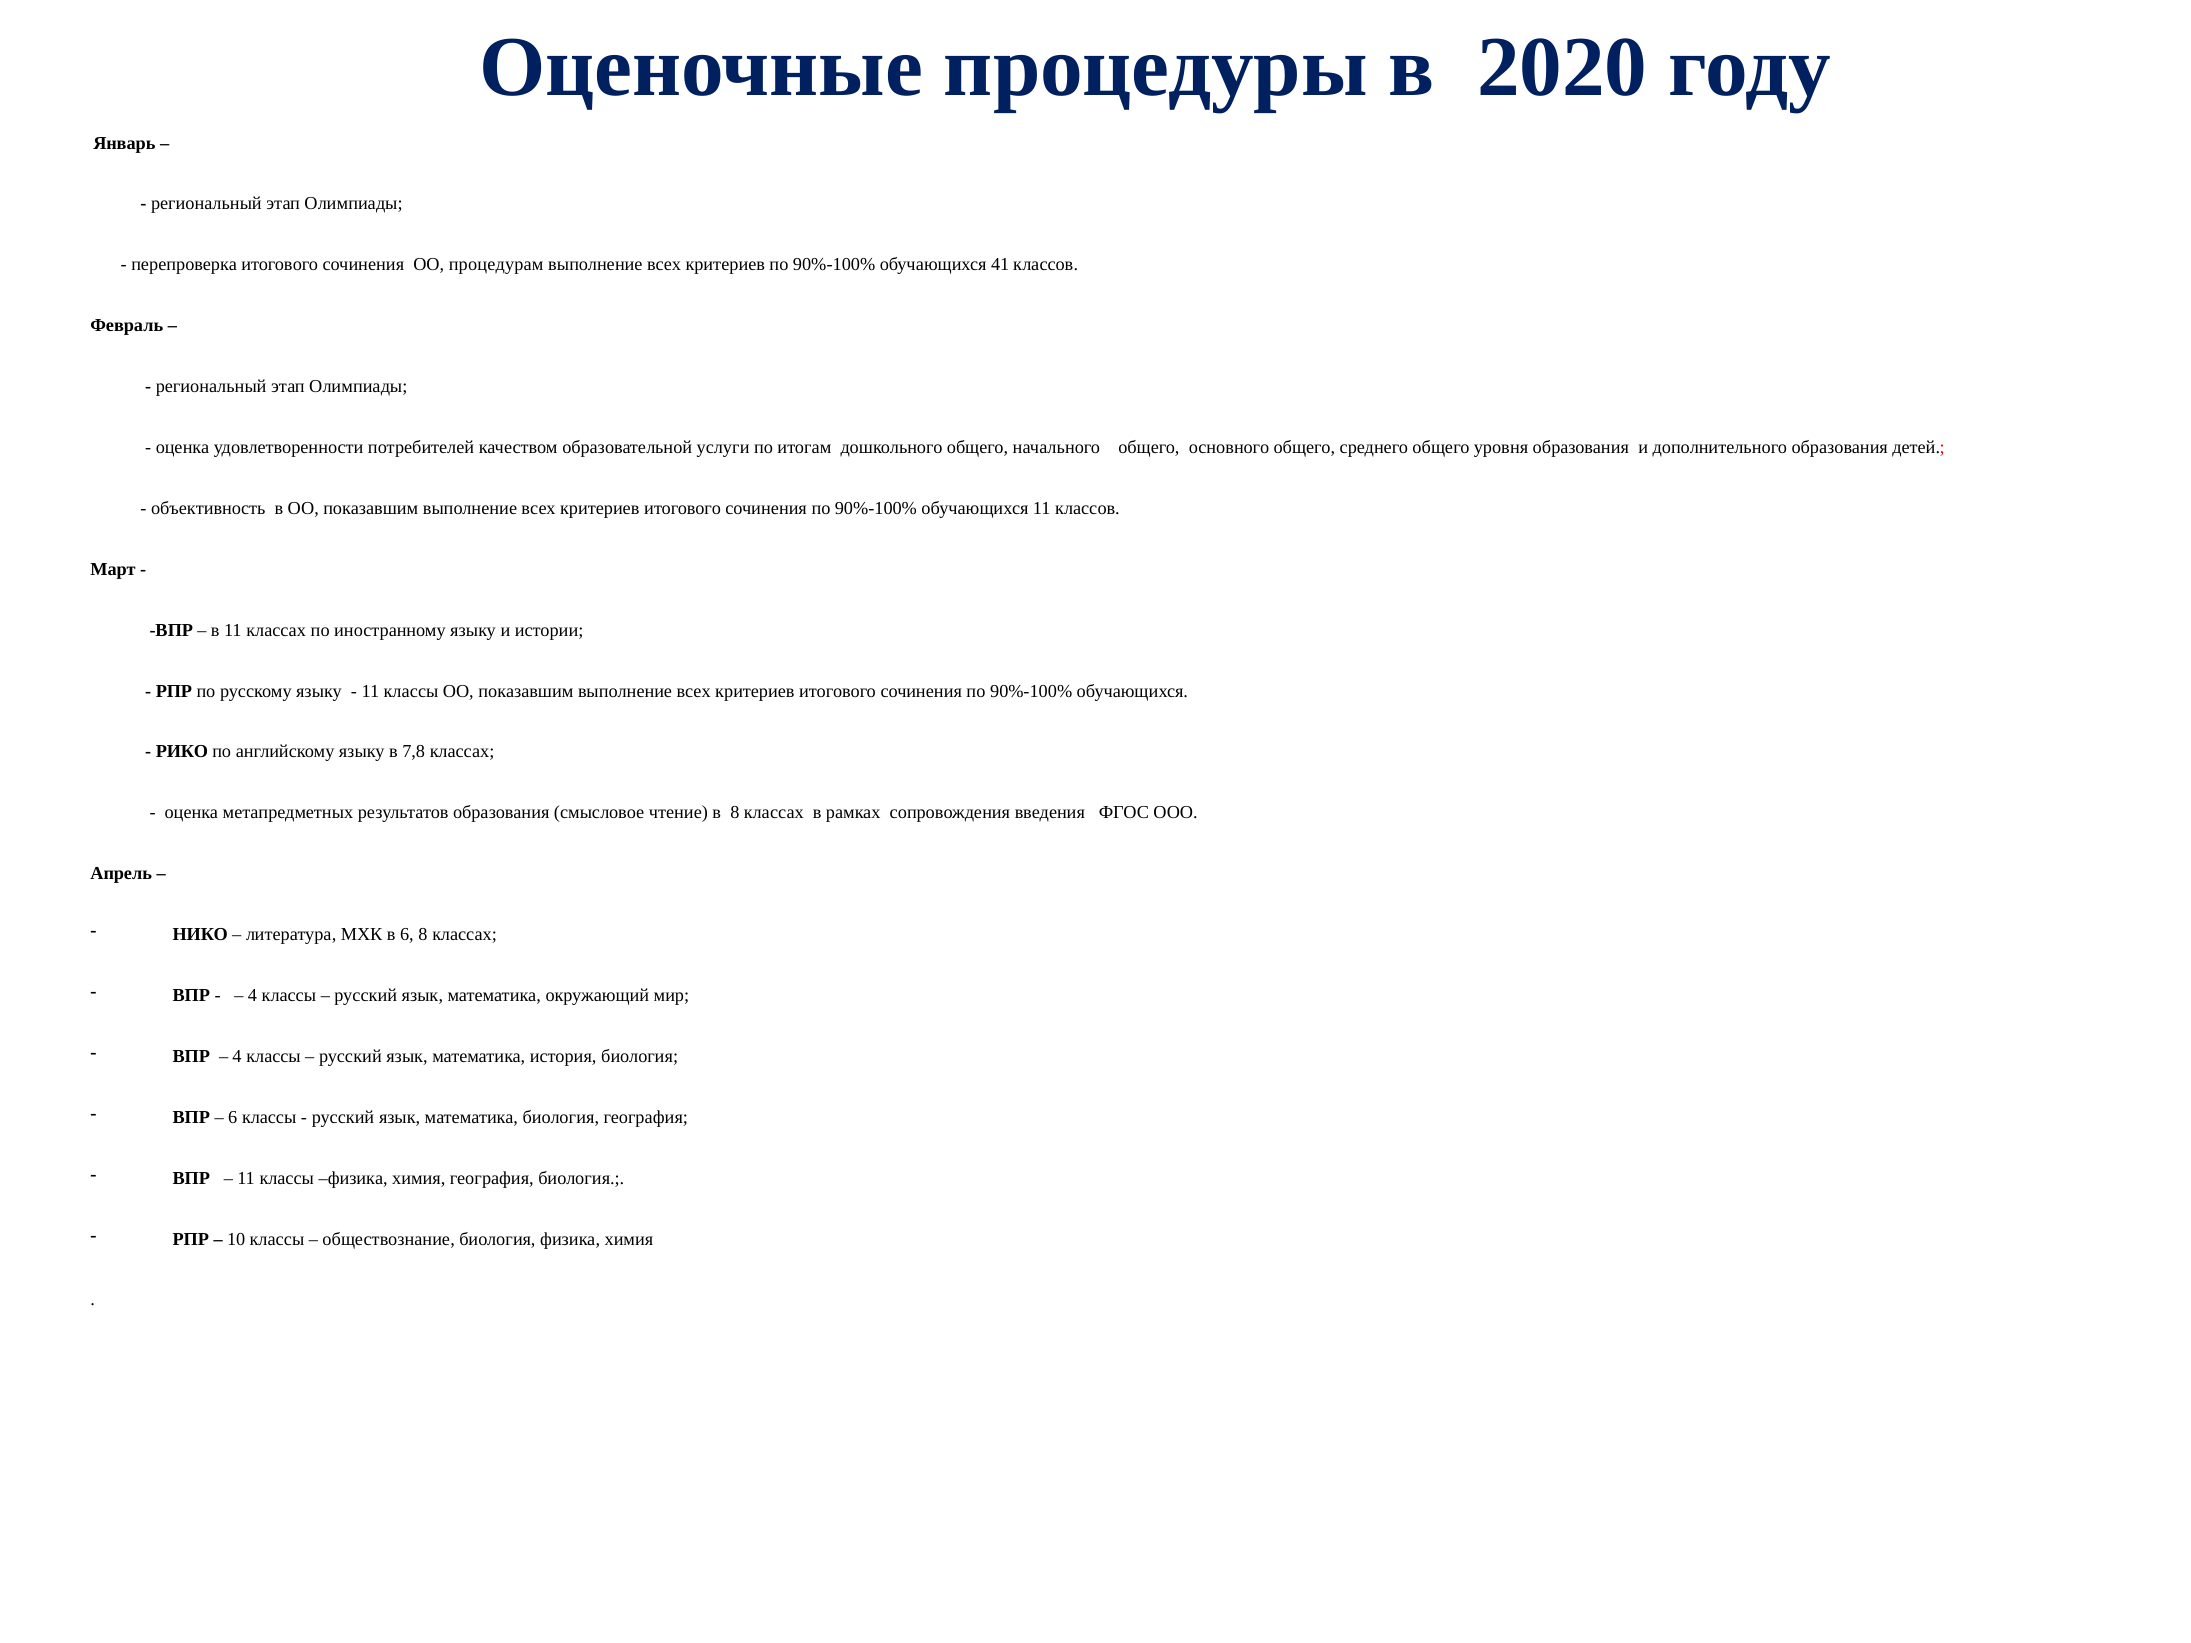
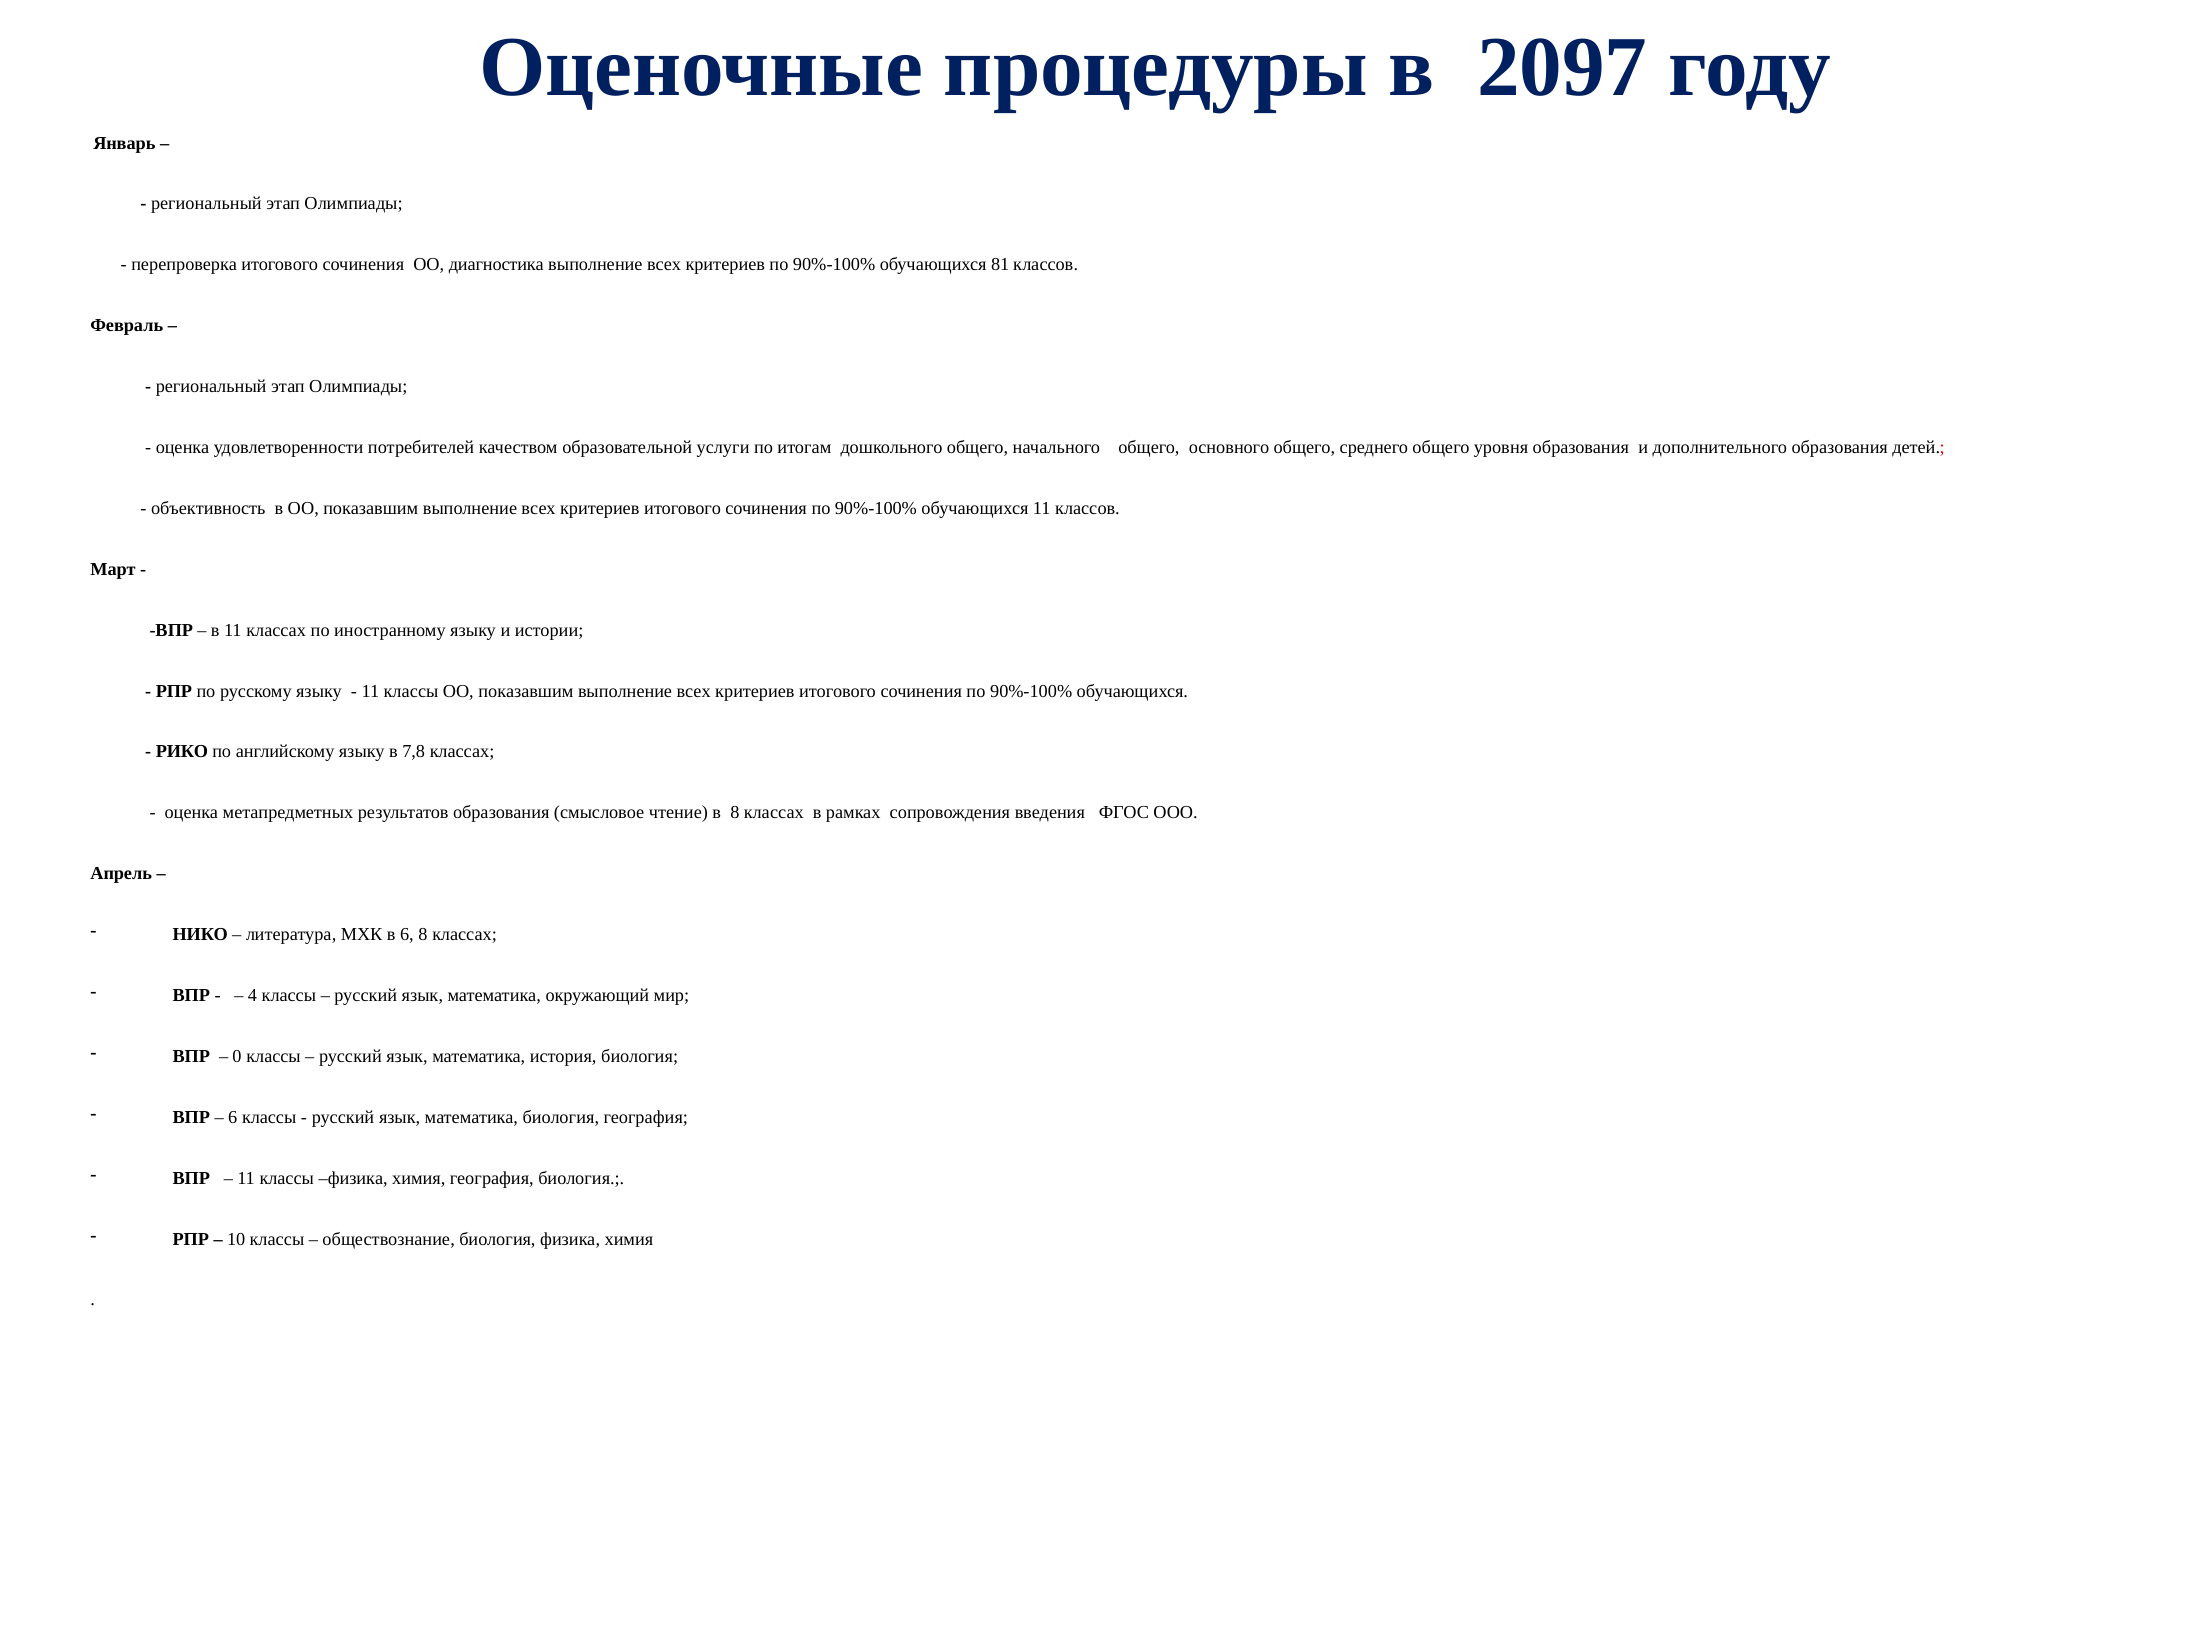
2020: 2020 -> 2097 (1562, 68)
процедурам: процедурам -> диагностика (496, 265)
41: 41 -> 81 (1000, 265)
4: 4 -> 0 (237, 1057)
